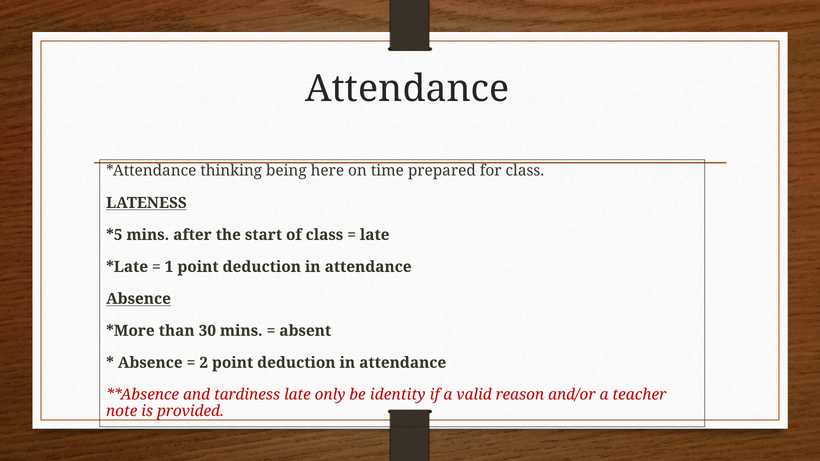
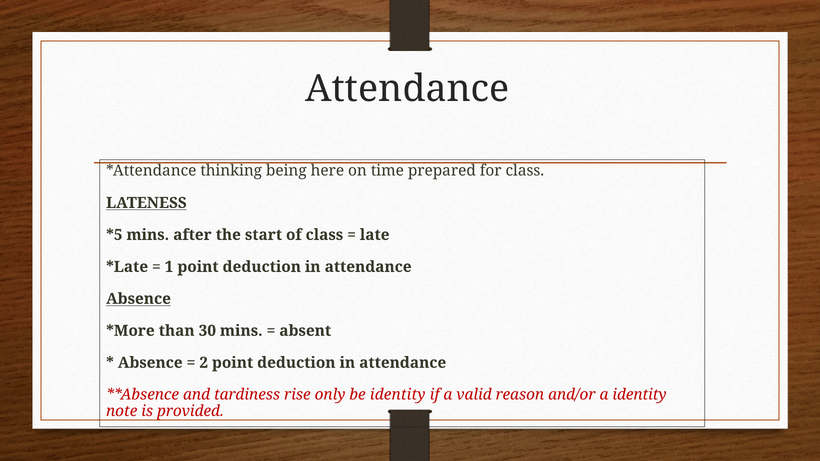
tardiness late: late -> rise (297, 395)
a teacher: teacher -> identity (640, 395)
